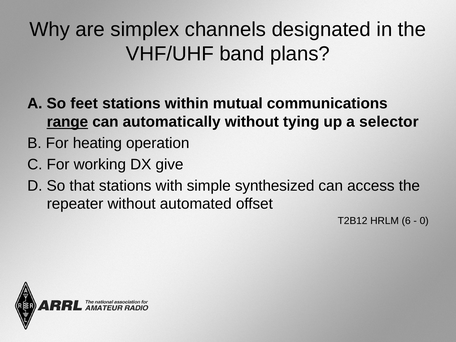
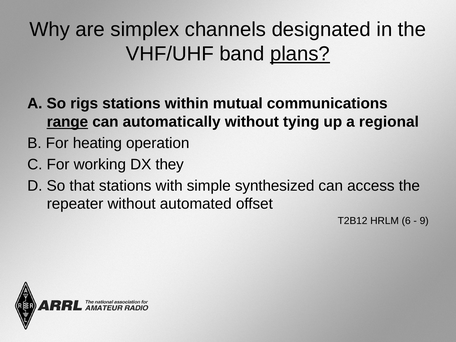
plans underline: none -> present (300, 54)
feet: feet -> rigs (84, 104)
selector: selector -> regional (389, 122)
give: give -> they (170, 164)
0: 0 -> 9 (424, 221)
